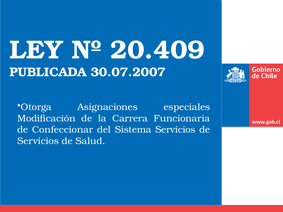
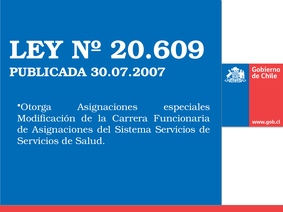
20.409: 20.409 -> 20.609 (157, 50)
de Confeccionar: Confeccionar -> Asignaciones (63, 130)
